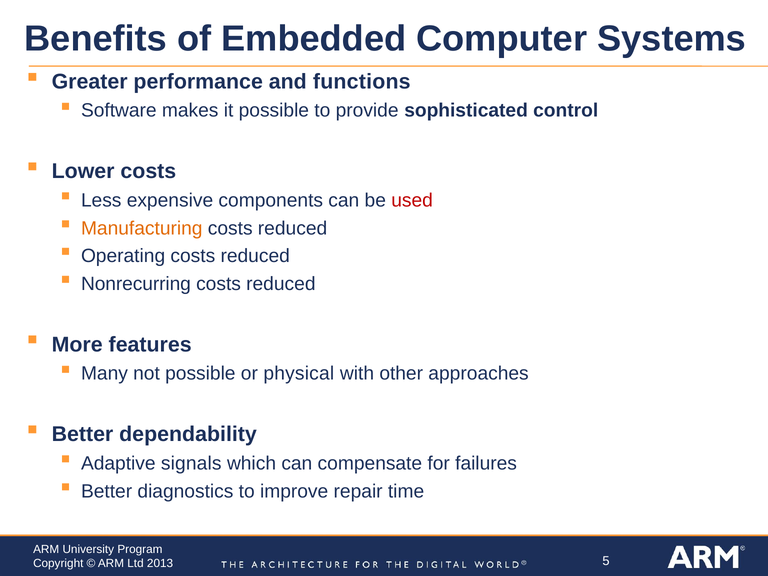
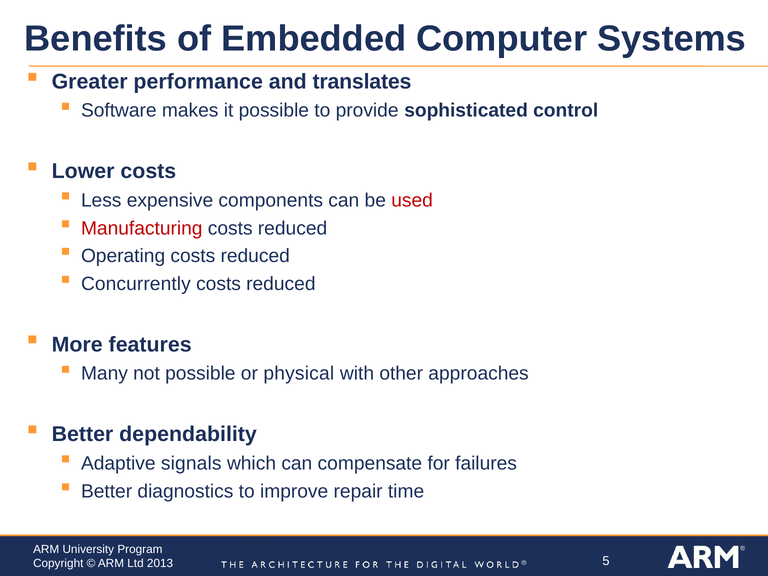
functions: functions -> translates (362, 82)
Manufacturing colour: orange -> red (142, 228)
Nonrecurring: Nonrecurring -> Concurrently (136, 284)
